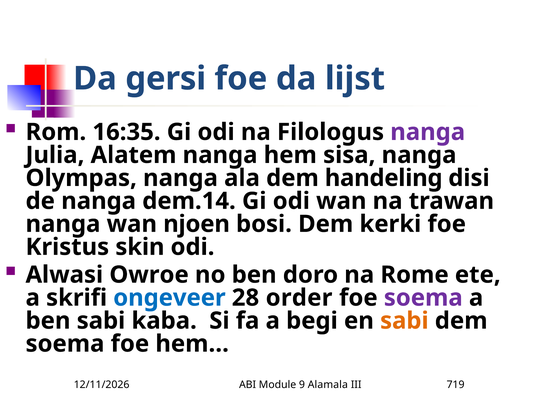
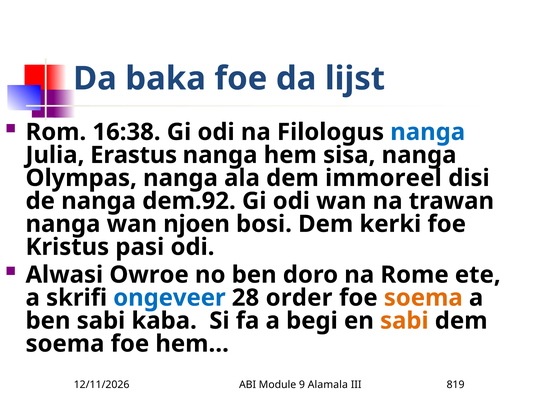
gersi: gersi -> baka (166, 78)
16:35: 16:35 -> 16:38 (126, 132)
nanga colour: purple -> blue (428, 132)
Alatem: Alatem -> Erastus (134, 155)
handeling: handeling -> immoreel (383, 178)
dem.14: dem.14 -> dem.92 (189, 201)
skin: skin -> pasi (140, 247)
soema colour: purple -> orange (423, 297)
719: 719 -> 819 (456, 384)
